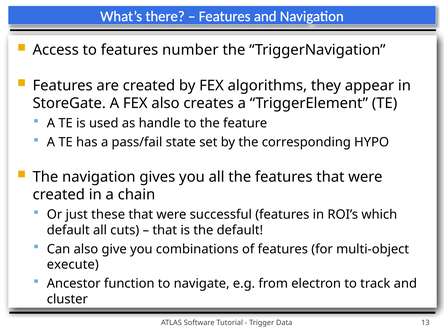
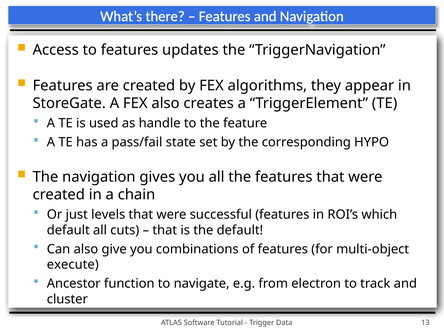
number: number -> updates (190, 50)
these: these -> levels (108, 215)
